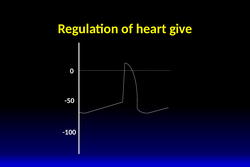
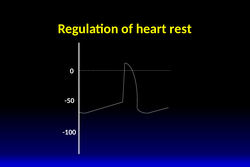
give: give -> rest (181, 29)
